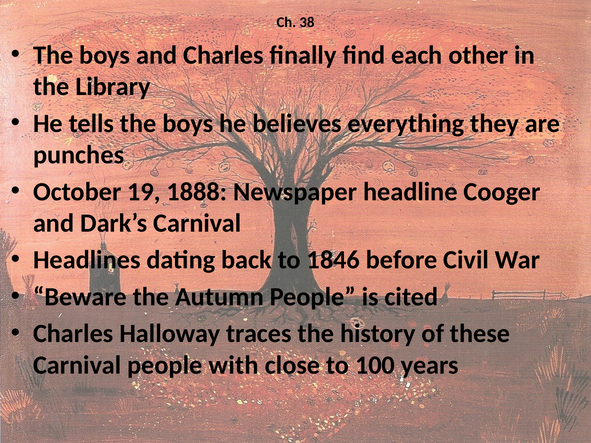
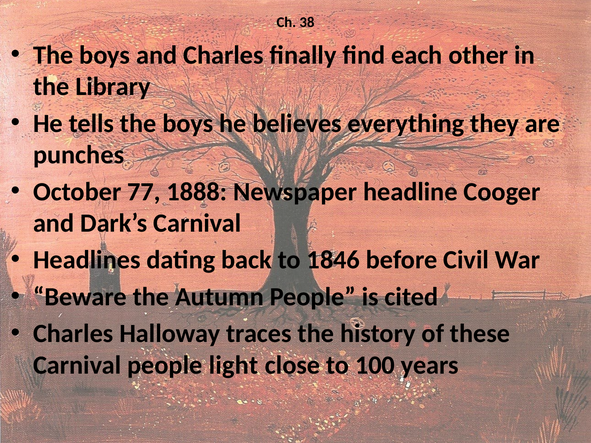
19: 19 -> 77 (144, 192)
with: with -> light (234, 365)
